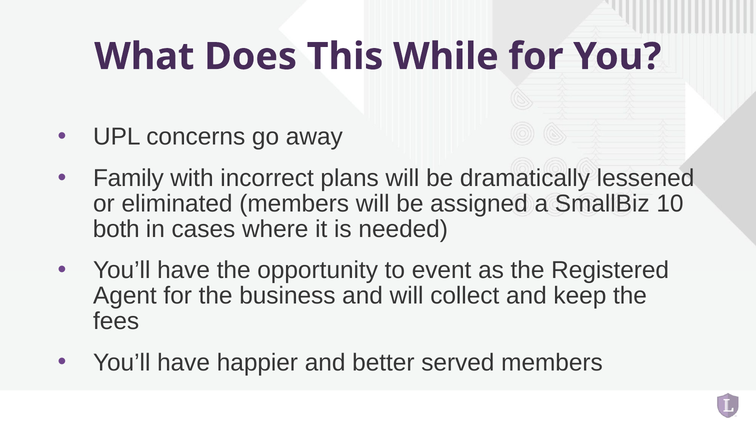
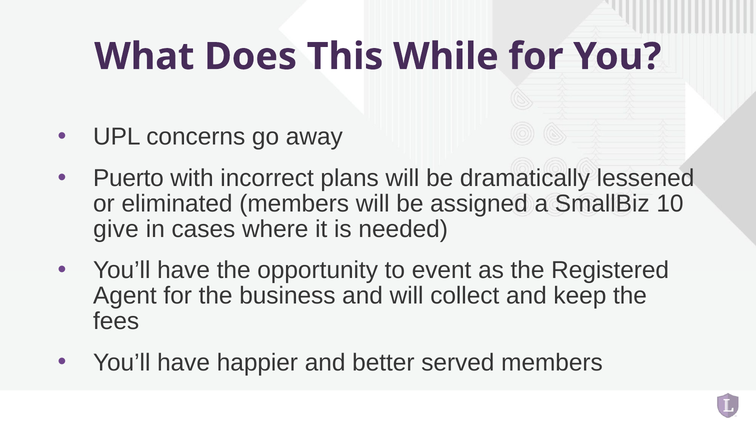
Family: Family -> Puerto (128, 178)
both: both -> give (116, 229)
